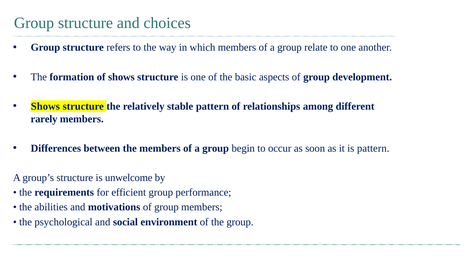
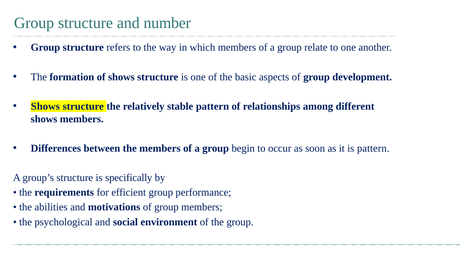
choices: choices -> number (167, 23)
rarely: rarely -> shows (44, 119)
unwelcome: unwelcome -> specifically (129, 177)
